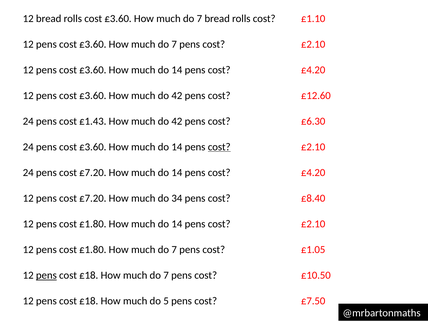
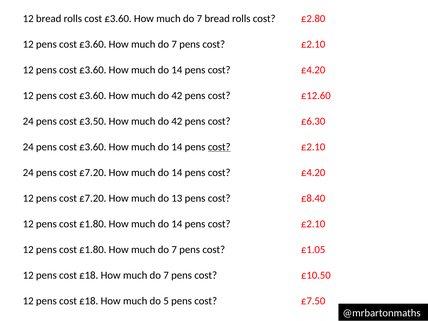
£1.10: £1.10 -> £2.80 (313, 18)
£1.43: £1.43 -> £3.50 (93, 121)
34: 34 -> 13 (177, 198)
pens underline: present -> none (46, 275)
